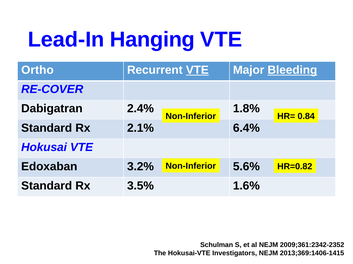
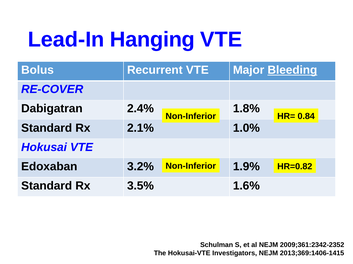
Ortho: Ortho -> Bolus (38, 70)
VTE underline: present -> none (197, 70)
6.4%: 6.4% -> 1.0% (246, 128)
5.6%: 5.6% -> 1.9% (246, 167)
